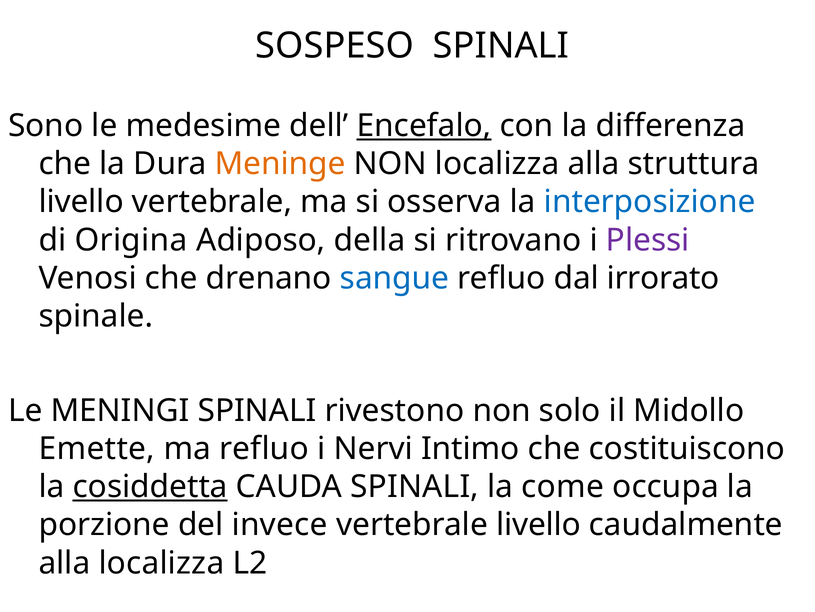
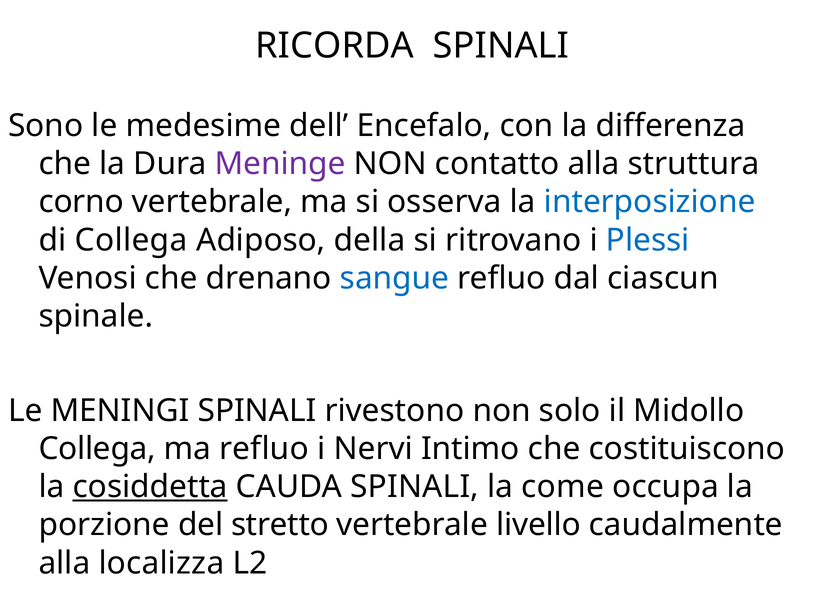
SOSPESO: SOSPESO -> RICORDA (335, 46)
Encefalo underline: present -> none (424, 126)
Meninge colour: orange -> purple (280, 164)
NON localizza: localizza -> contatto (497, 164)
livello: livello -> corno (81, 202)
di Origina: Origina -> Collega (131, 240)
Plessi colour: purple -> blue (648, 240)
irrorato: irrorato -> ciascun (663, 278)
Emette: Emette -> Collega (97, 448)
invece: invece -> stretto (280, 524)
